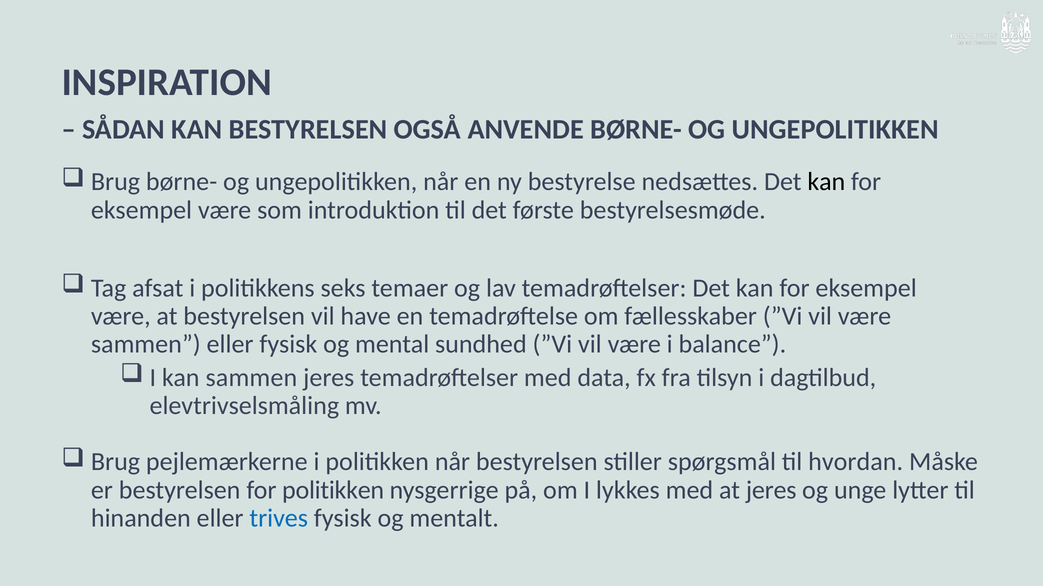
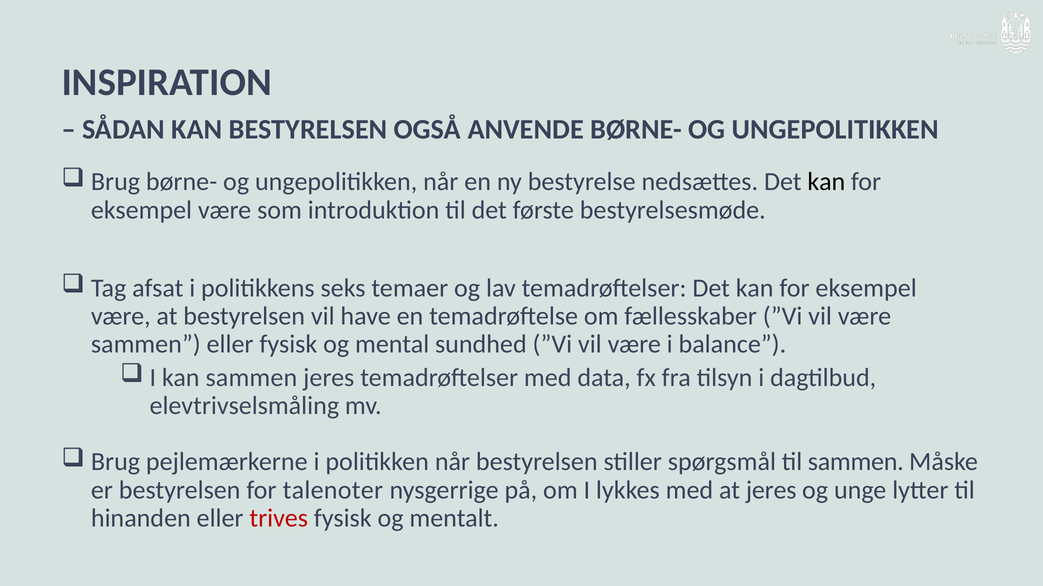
til hvordan: hvordan -> sammen (856, 462)
for politikken: politikken -> talenoter (333, 491)
trives colour: blue -> red (279, 519)
